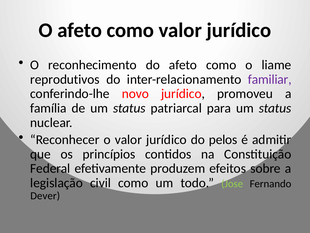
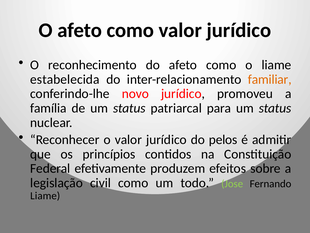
reprodutivos: reprodutivos -> estabelecida (65, 79)
familiar colour: purple -> orange (270, 79)
Dever: Dever -> Liame (45, 195)
